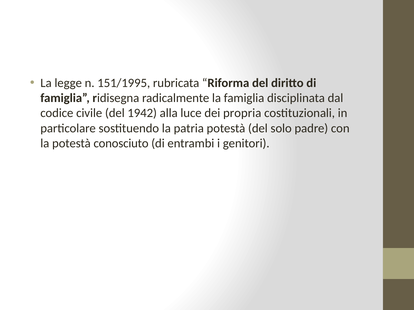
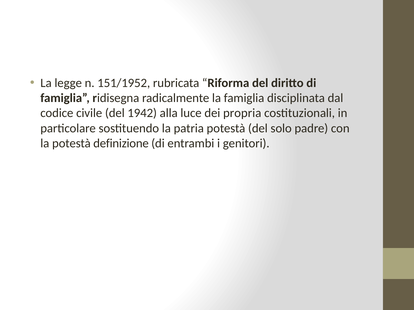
151/1995: 151/1995 -> 151/1952 (124, 83)
conosciuto: conosciuto -> definizione (121, 144)
